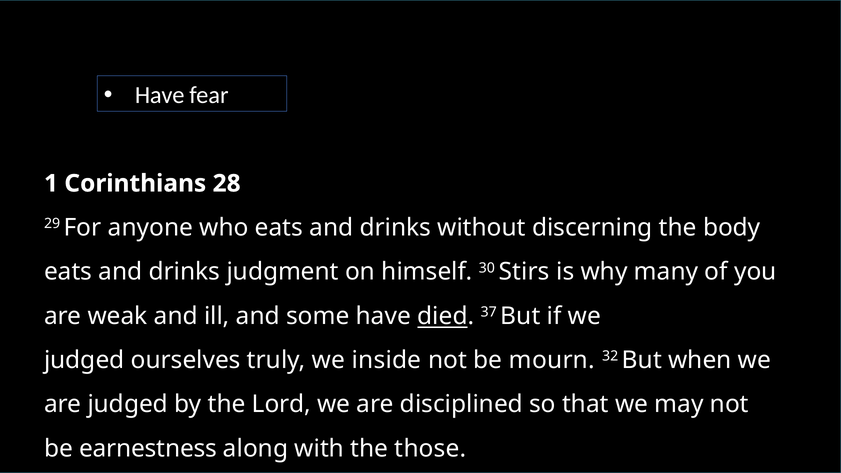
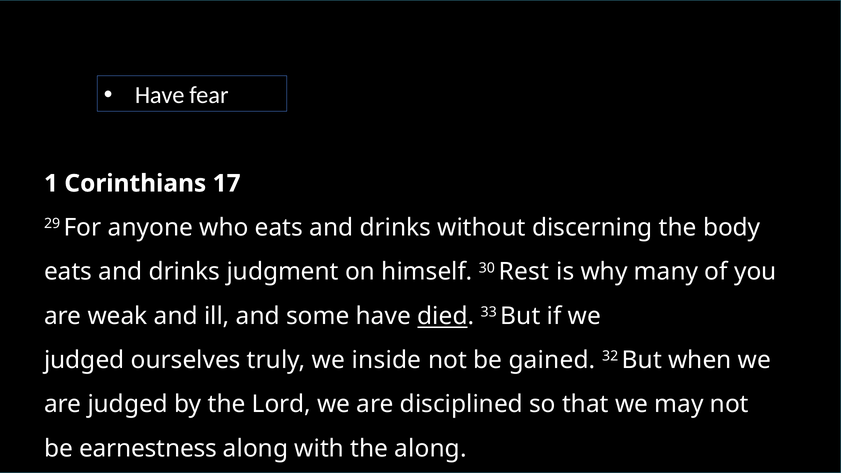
28: 28 -> 17 (227, 183)
Stirs: Stirs -> Rest (524, 272)
37: 37 -> 33 (489, 312)
mourn: mourn -> gained (552, 360)
the those: those -> along (431, 449)
